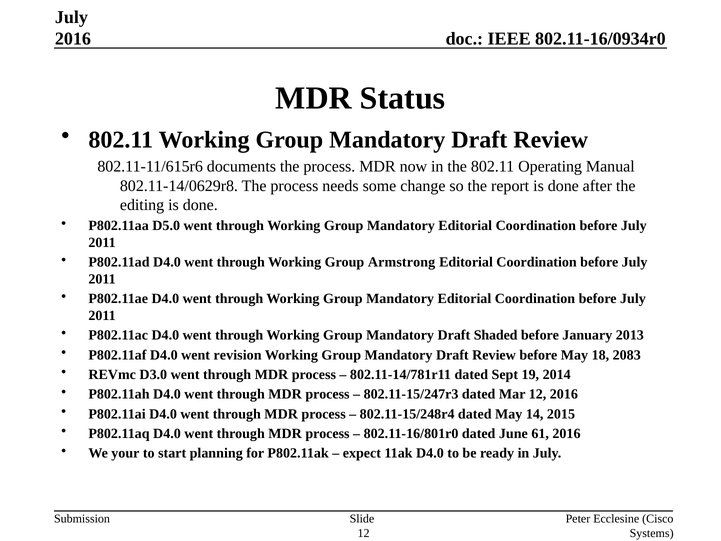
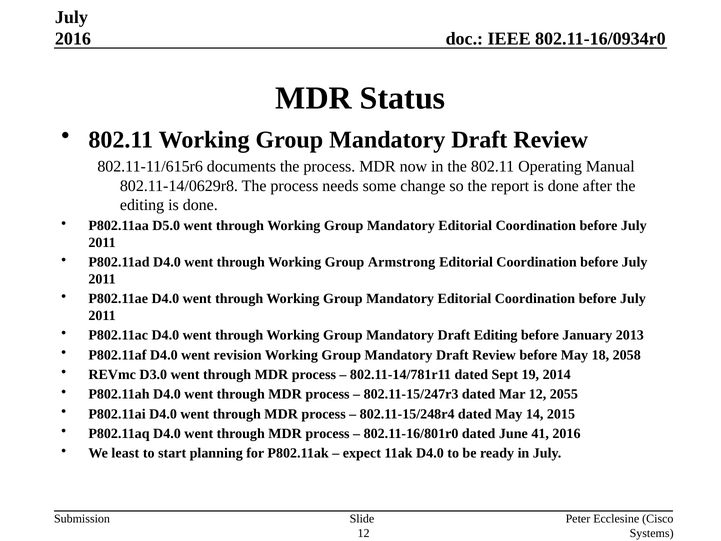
Draft Shaded: Shaded -> Editing (496, 335)
2083: 2083 -> 2058 (627, 355)
12 2016: 2016 -> 2055 (564, 394)
61: 61 -> 41 (540, 433)
your: your -> least (125, 453)
